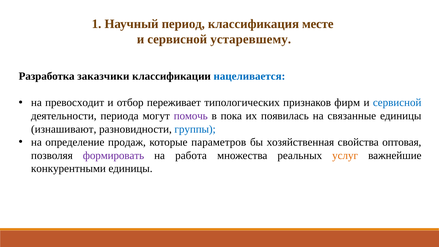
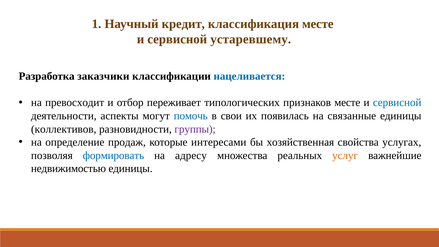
период: период -> кредит (183, 24)
признаков фирм: фирм -> месте (347, 103)
периода: периода -> аспекты (120, 116)
помочь colour: purple -> blue (191, 116)
пока: пока -> свои (231, 116)
изнашивают: изнашивают -> коллективов (64, 129)
группы colour: blue -> purple (195, 129)
параметров: параметров -> интересами (219, 142)
оптовая: оптовая -> услугах (402, 142)
формировать colour: purple -> blue (113, 155)
работа: работа -> адресу (191, 155)
конкурентными: конкурентными -> недвижимостью (69, 169)
